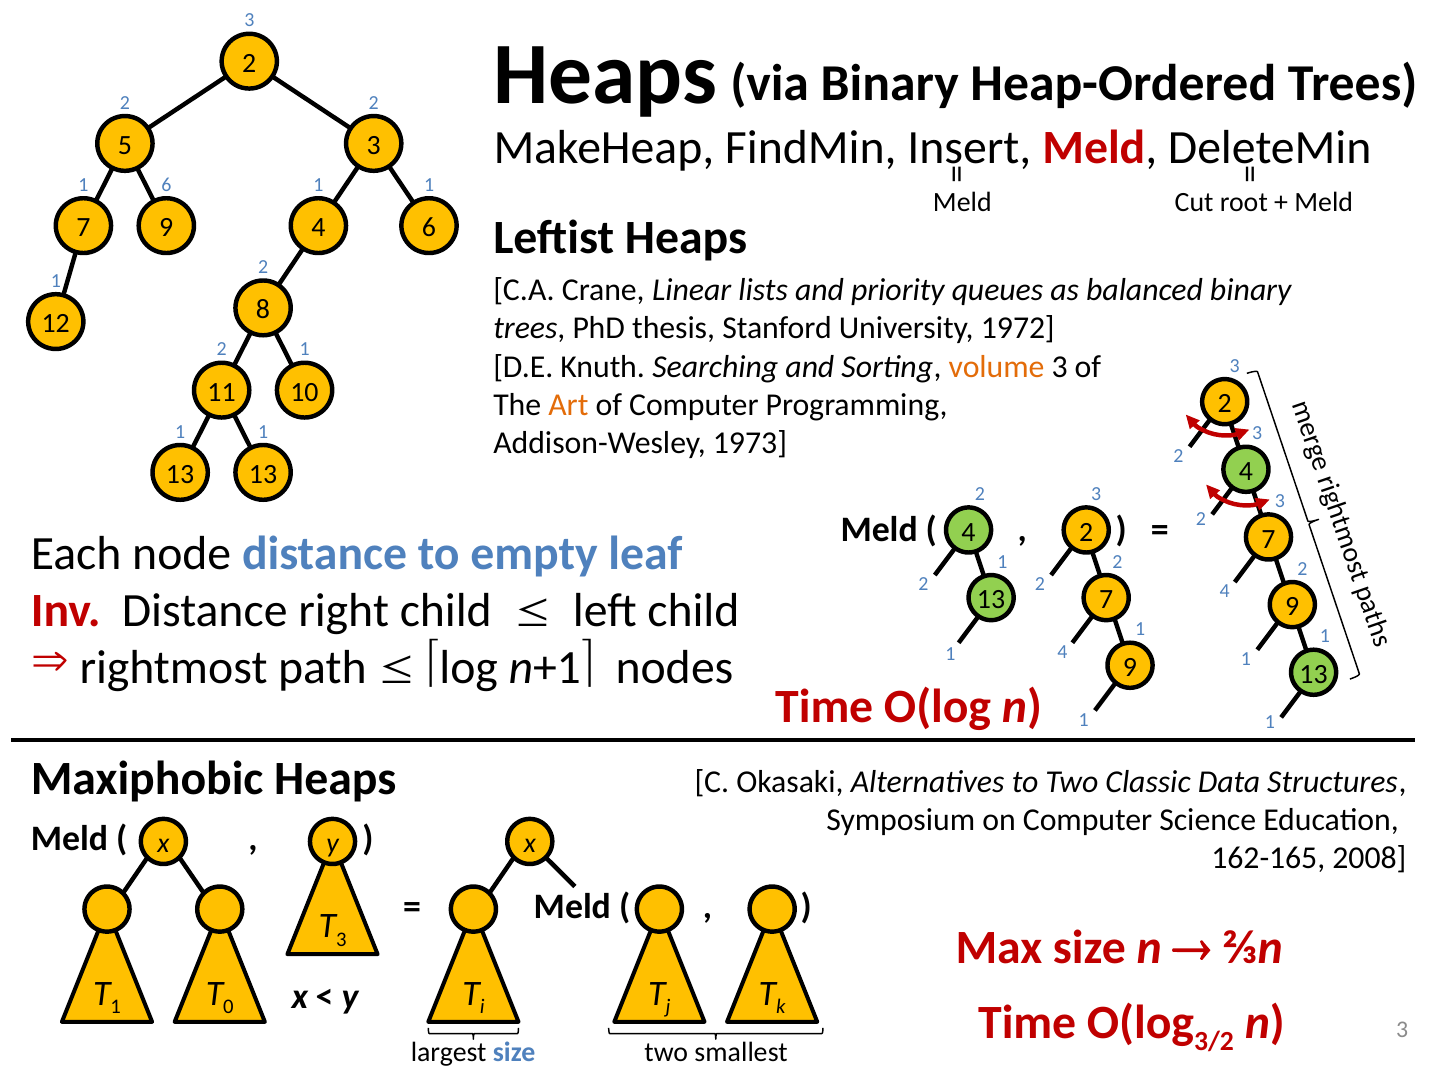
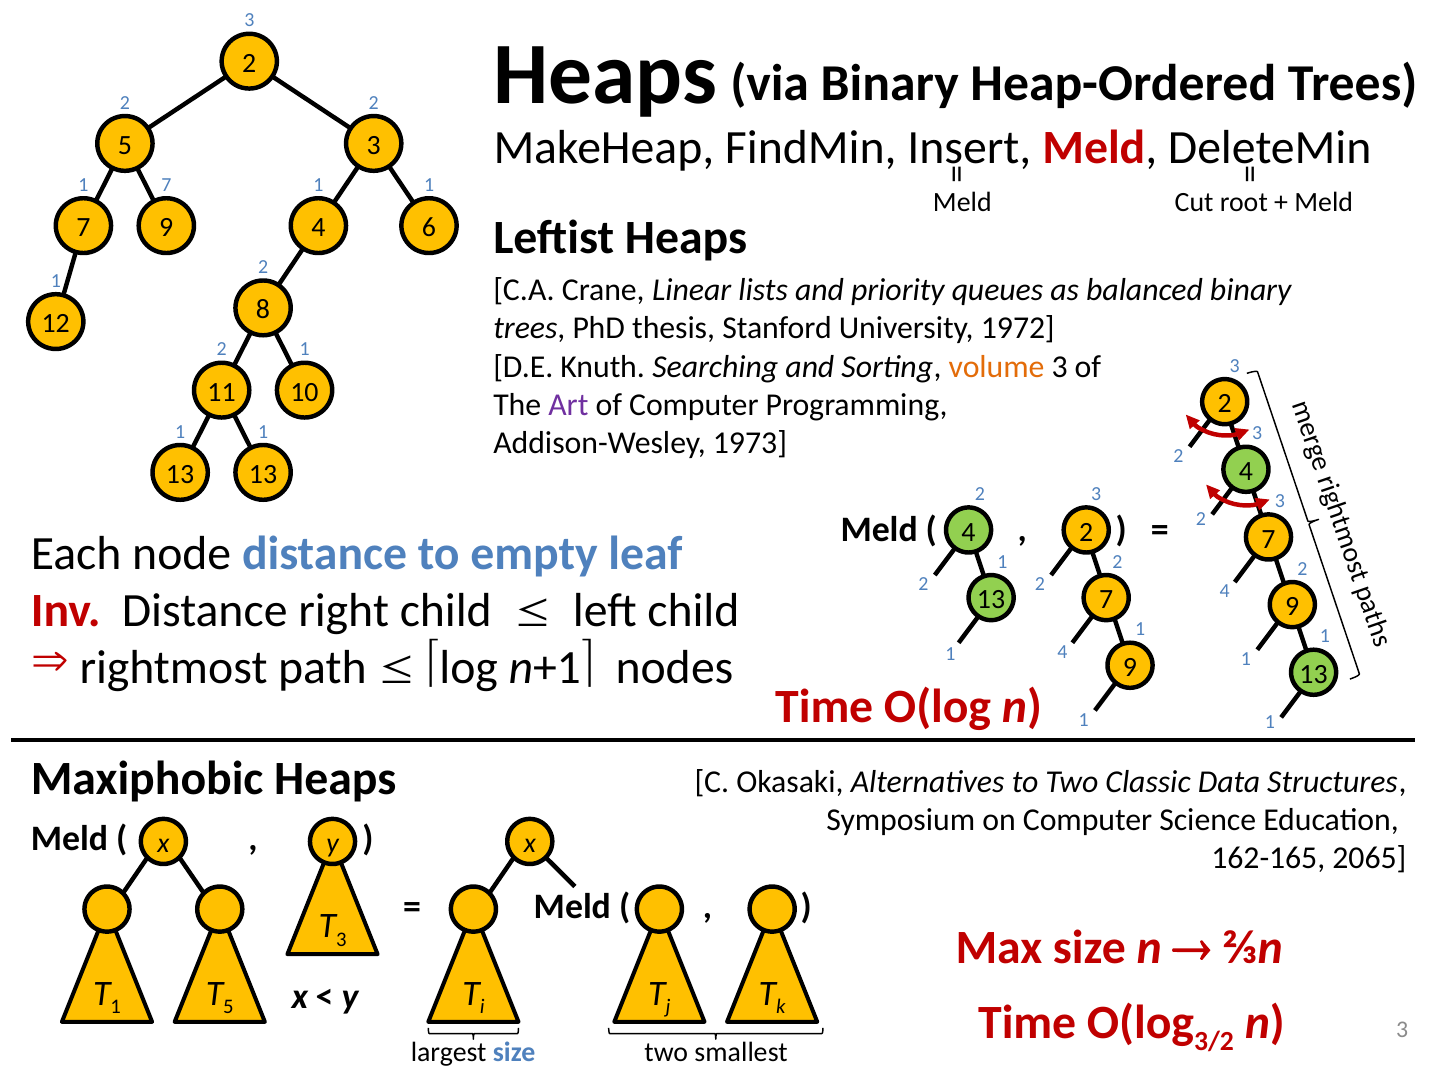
1 6: 6 -> 7 (166, 185)
Art colour: orange -> purple (568, 405)
2008: 2008 -> 2065 (1369, 858)
0: 0 -> 5 (228, 1007)
